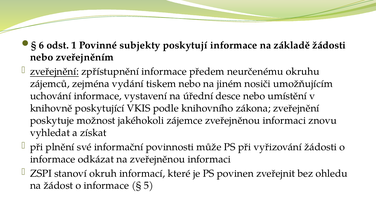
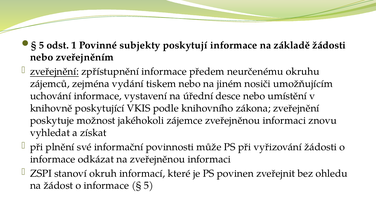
6: 6 -> 5 (41, 45)
